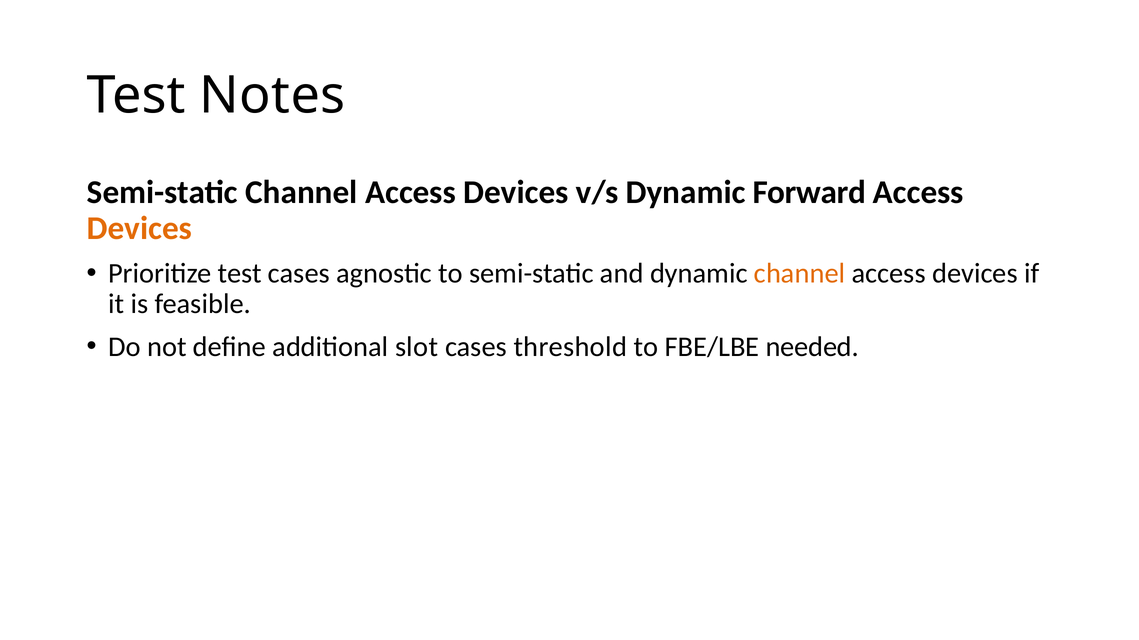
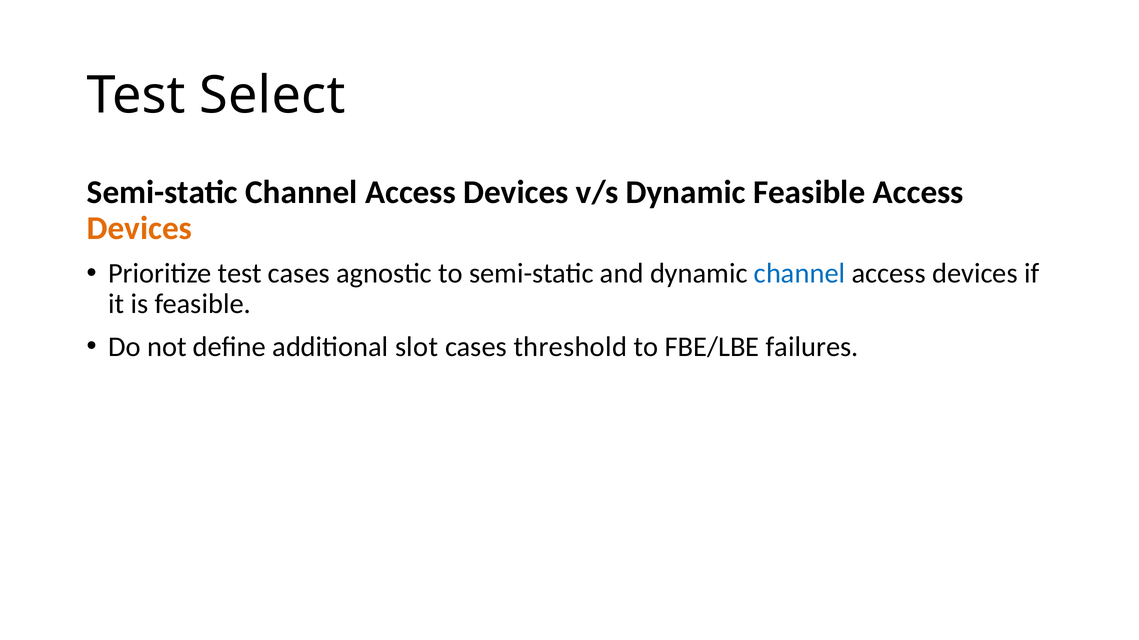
Notes: Notes -> Select (272, 96)
Dynamic Forward: Forward -> Feasible (809, 193)
channel colour: orange -> blue (800, 274)
needed: needed -> failures (812, 347)
